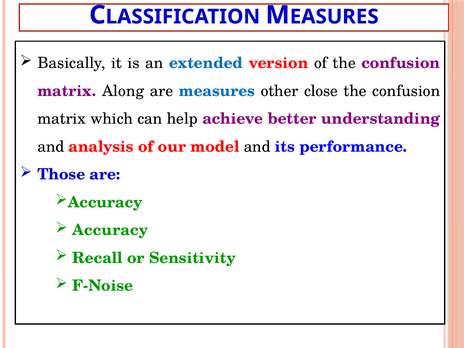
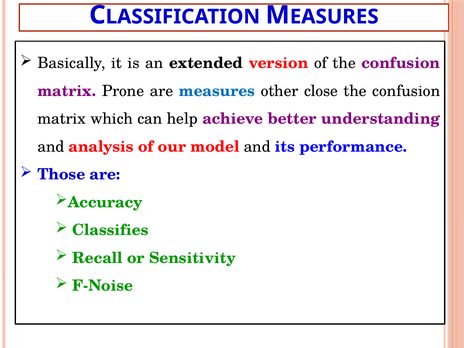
extended colour: blue -> black (206, 63)
Along: Along -> Prone (123, 91)
Accuracy: Accuracy -> Classifies (110, 230)
